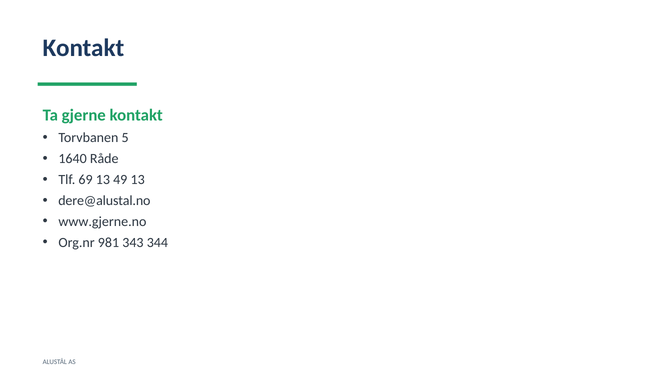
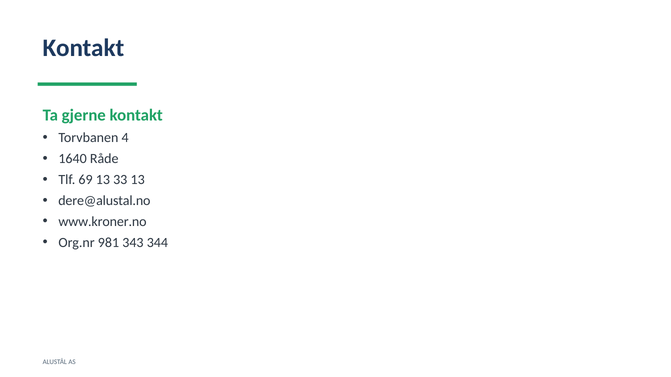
5: 5 -> 4 (125, 138)
49: 49 -> 33 (120, 180)
www.gjerne.no: www.gjerne.no -> www.kroner.no (102, 222)
